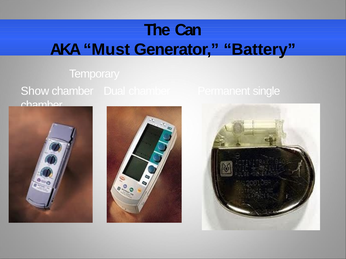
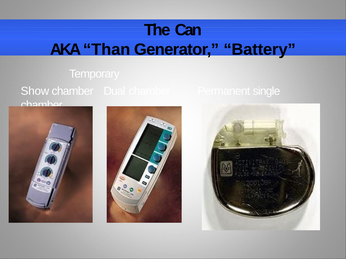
Must: Must -> Than (107, 50)
